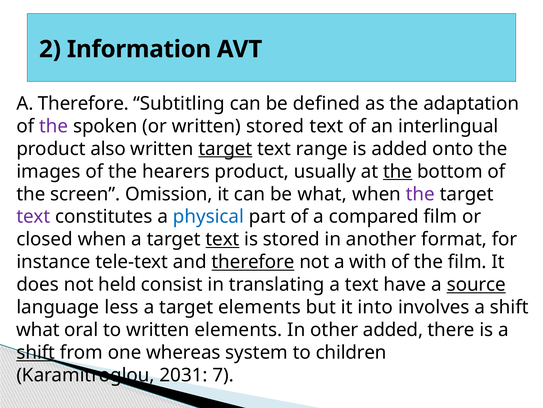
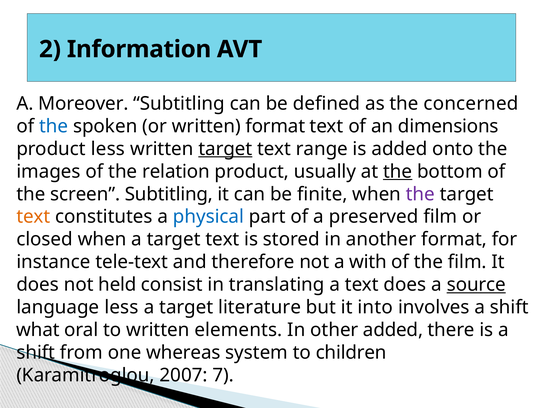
A Therefore: Therefore -> Moreover (83, 103)
adaptation: adaptation -> concerned (471, 103)
the colour: purple -> blue (54, 126)
written stored: stored -> format (275, 126)
interlingual: interlingual -> dimensions (448, 126)
product also: also -> less (108, 149)
hearers: hearers -> relation (176, 171)
screen Omission: Omission -> Subtitling (169, 194)
be what: what -> finite (322, 194)
text colour: purple -> orange (33, 216)
compared: compared -> preserved (374, 216)
text underline: present -> none (222, 239)
therefore underline: present -> none (253, 262)
text have: have -> does (405, 284)
target elements: elements -> literature (260, 307)
shift underline: present -> none (36, 352)
2031: 2031 -> 2007 (184, 375)
